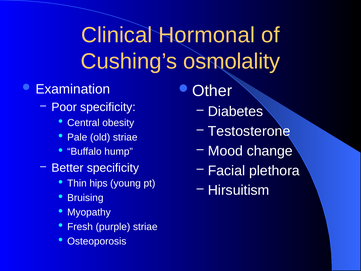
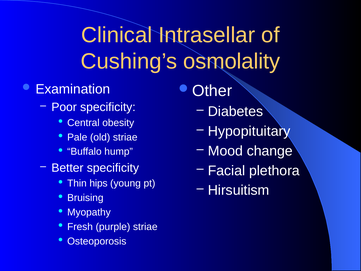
Hormonal: Hormonal -> Intrasellar (207, 35)
Testosterone: Testosterone -> Hypopituitary (249, 131)
